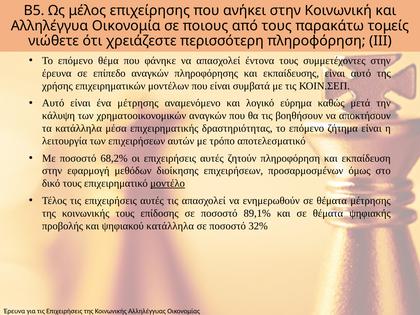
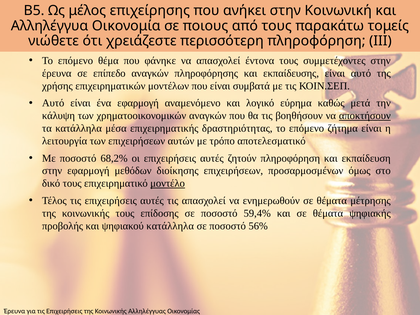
ένα μέτρησης: μέτρησης -> εφαρμογή (138, 103)
αποκτήσουν underline: none -> present (365, 116)
89,1%: 89,1% -> 59,4% (257, 213)
32%: 32% -> 56% (258, 226)
